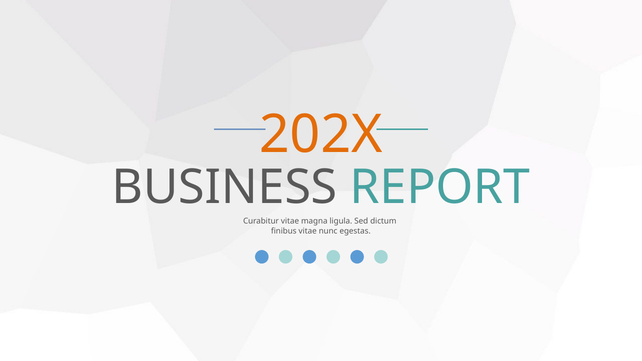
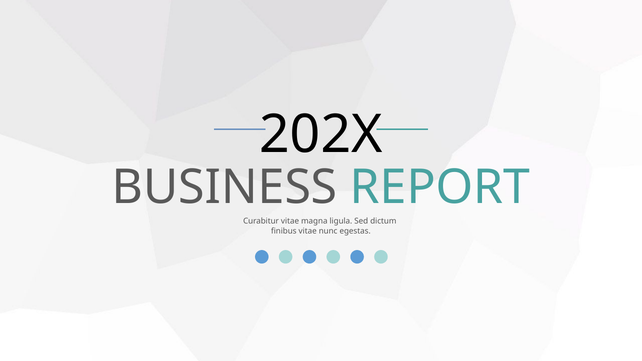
202X colour: orange -> black (321, 135)
